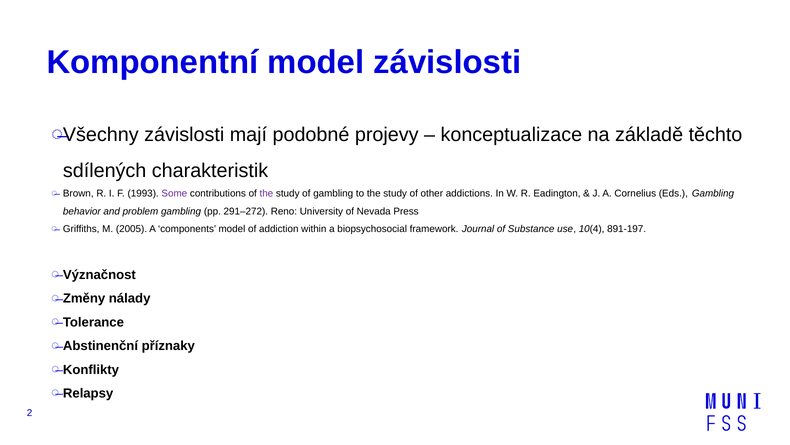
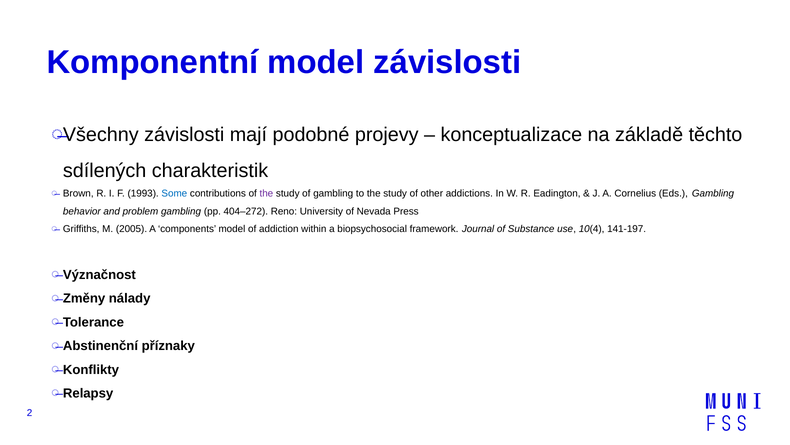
Some colour: purple -> blue (174, 193)
291–272: 291–272 -> 404–272 (246, 211)
891-197: 891-197 -> 141-197 (627, 229)
